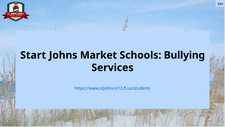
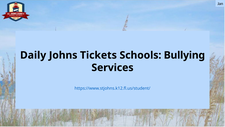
Start: Start -> Daily (33, 55)
Market: Market -> Tickets (98, 55)
